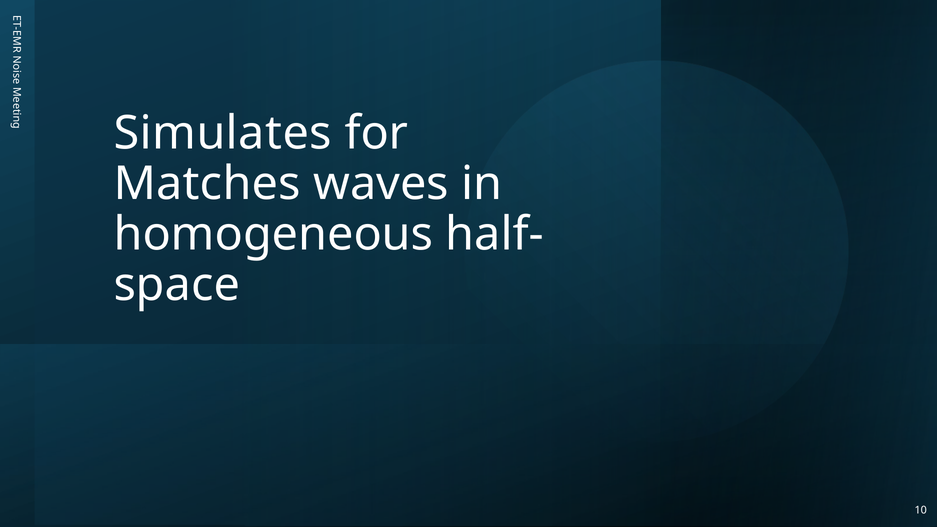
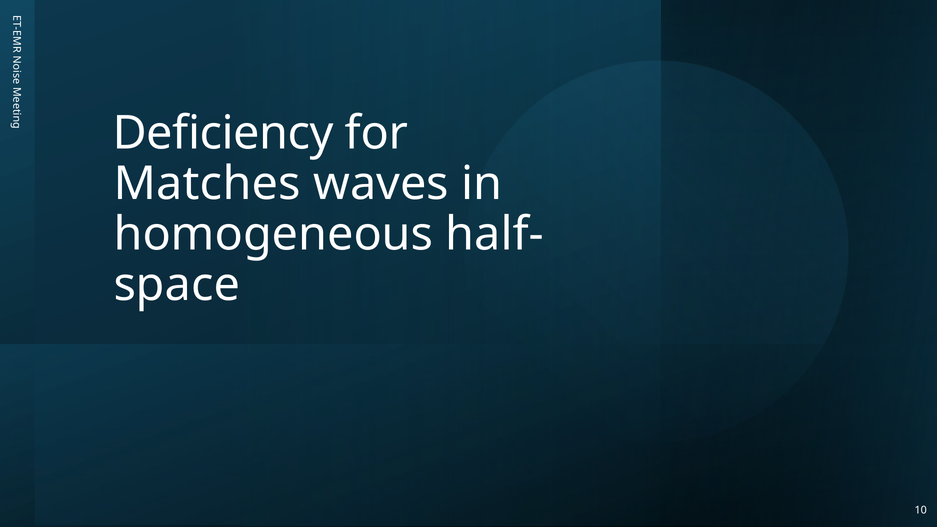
Simulates: Simulates -> Deficiency (223, 133)
